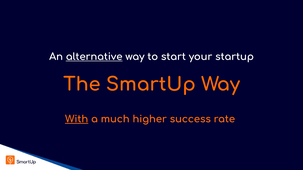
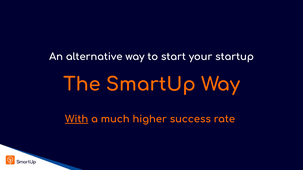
alternative underline: present -> none (94, 57)
